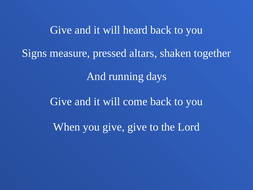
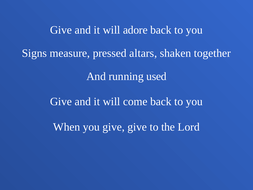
heard: heard -> adore (135, 30)
days: days -> used (156, 76)
